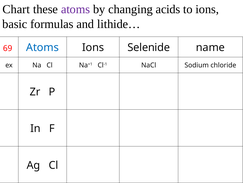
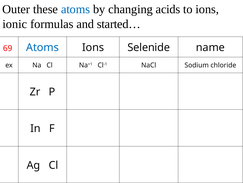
Chart: Chart -> Outer (16, 9)
atoms colour: purple -> blue (76, 9)
basic: basic -> ionic (15, 24)
lithide…: lithide… -> started… (119, 24)
